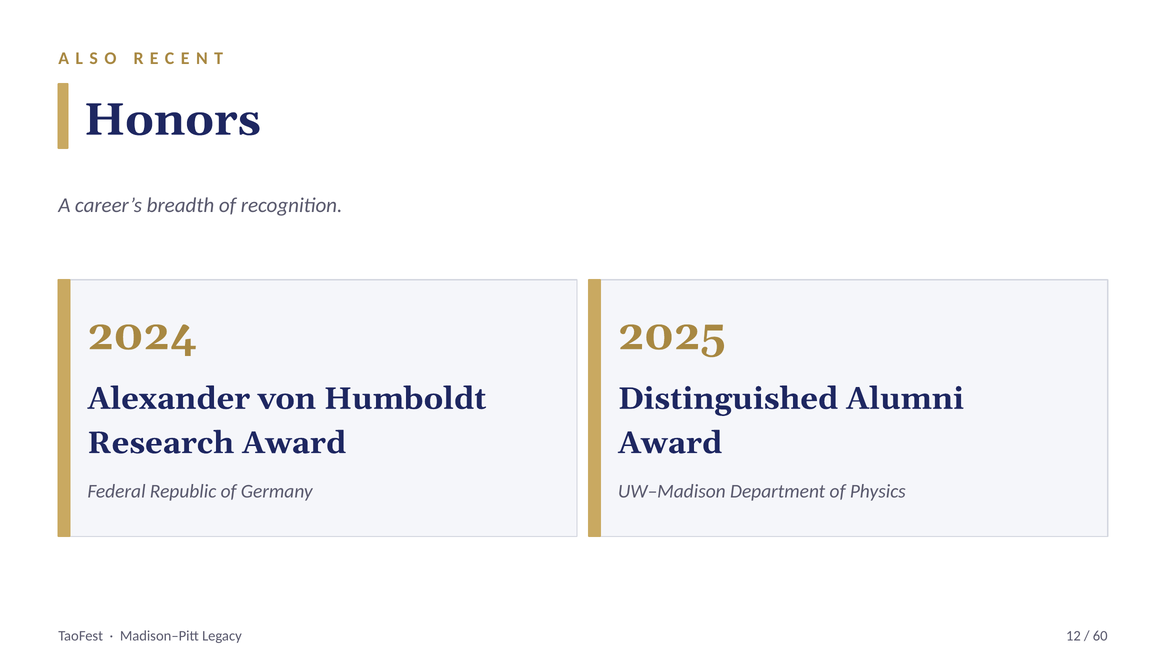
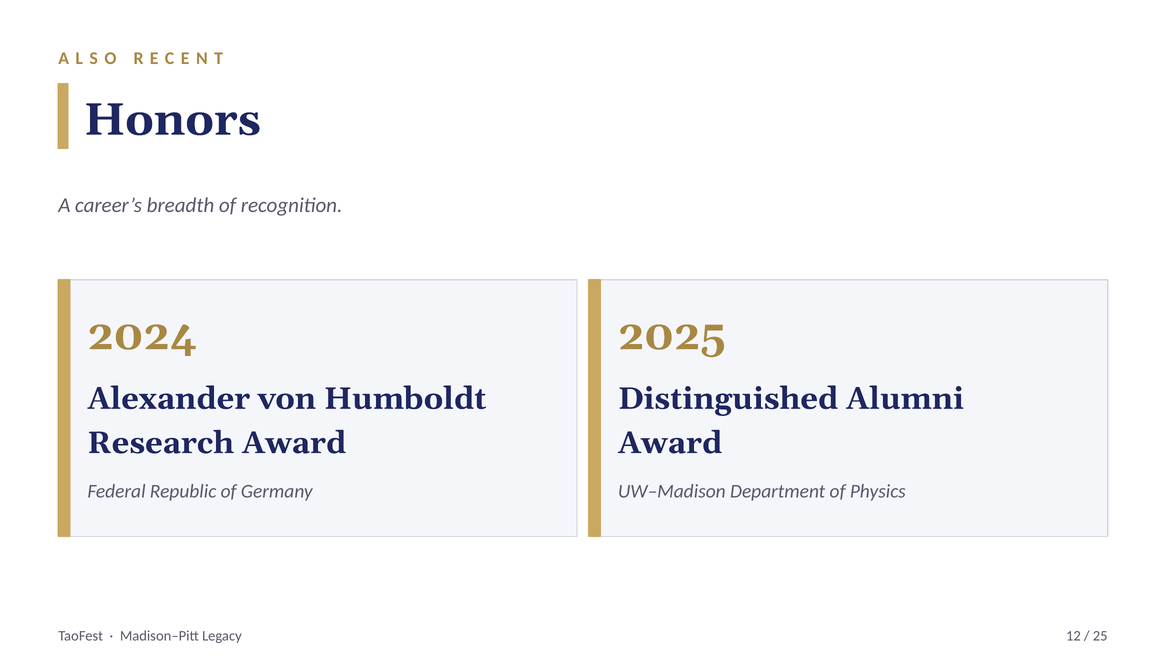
60: 60 -> 25 (1100, 636)
